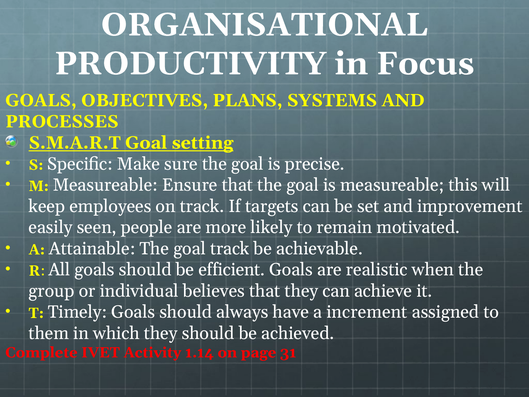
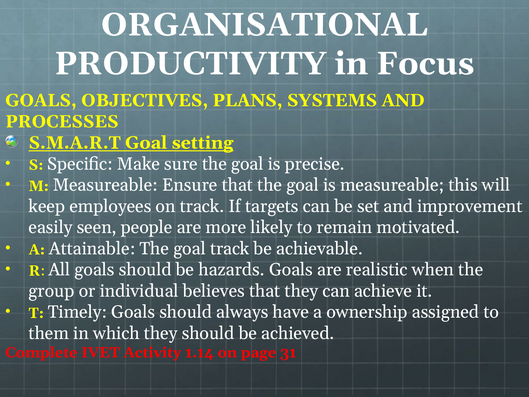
efficient: efficient -> hazards (232, 270)
increment: increment -> ownership (367, 312)
